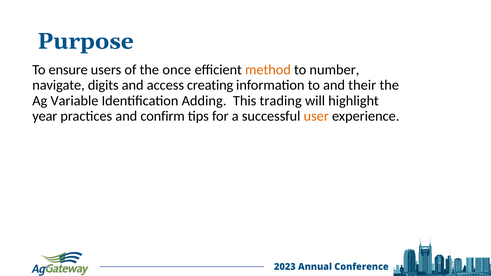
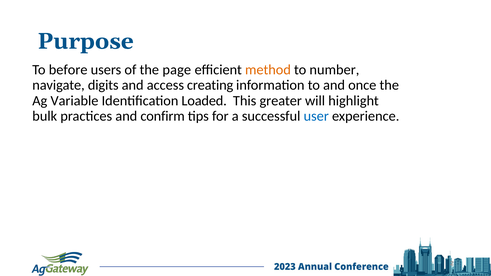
ensure: ensure -> before (68, 70)
once: once -> page (177, 70)
their: their -> once (362, 85)
Adding: Adding -> Loaded (204, 101)
trading: trading -> greater (281, 101)
year: year -> bulk (45, 116)
user colour: orange -> blue (316, 116)
